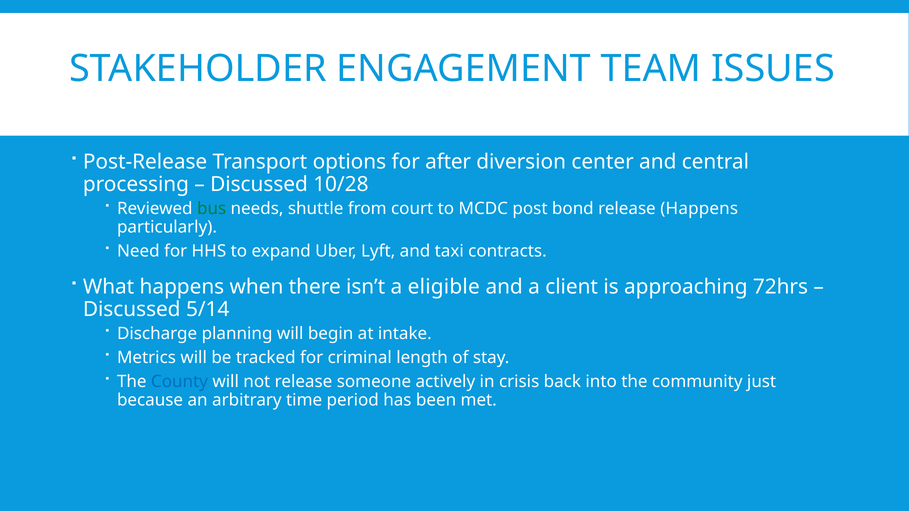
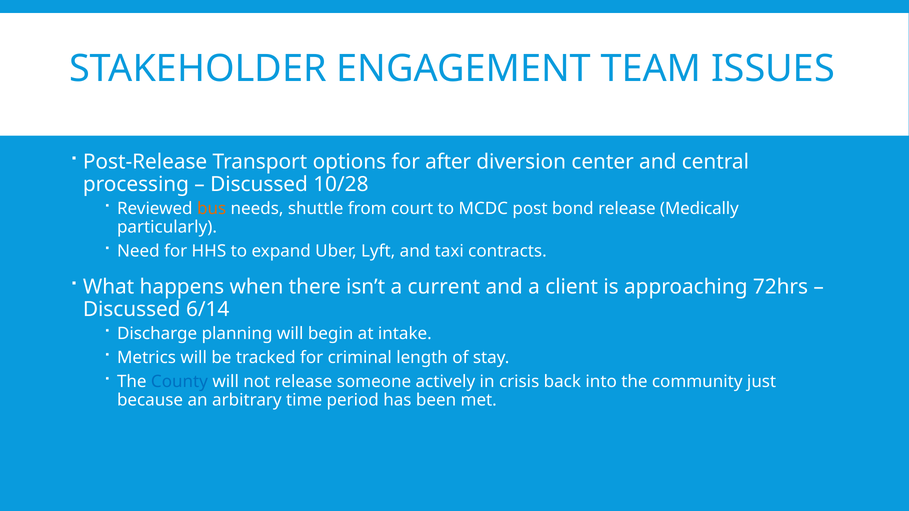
bus colour: green -> orange (212, 209)
release Happens: Happens -> Medically (699, 209)
eligible: eligible -> current (444, 287)
5/14: 5/14 -> 6/14 (208, 309)
